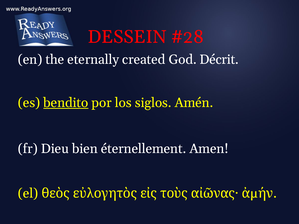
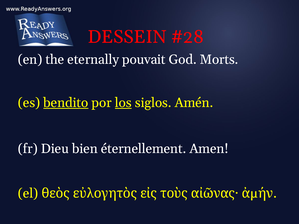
created: created -> pouvait (144, 60)
Décrit: Décrit -> Morts (219, 60)
los underline: none -> present (123, 103)
